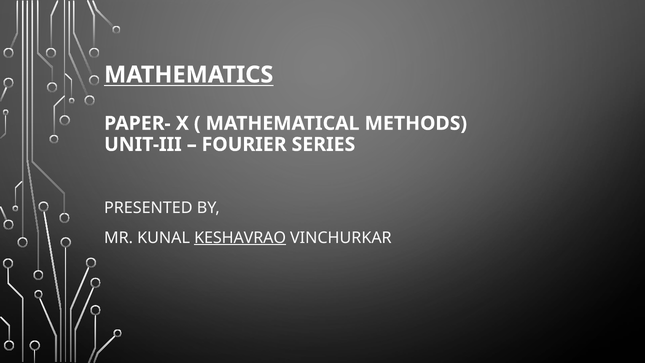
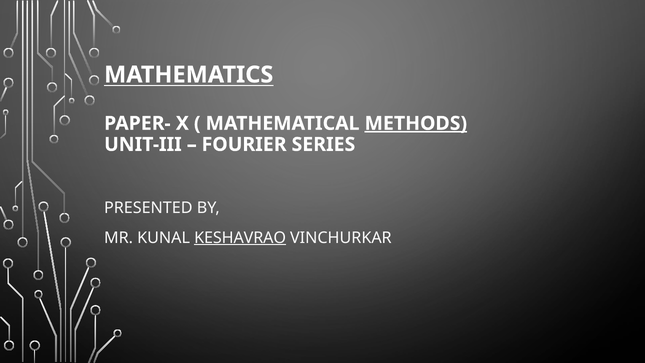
METHODS underline: none -> present (416, 123)
